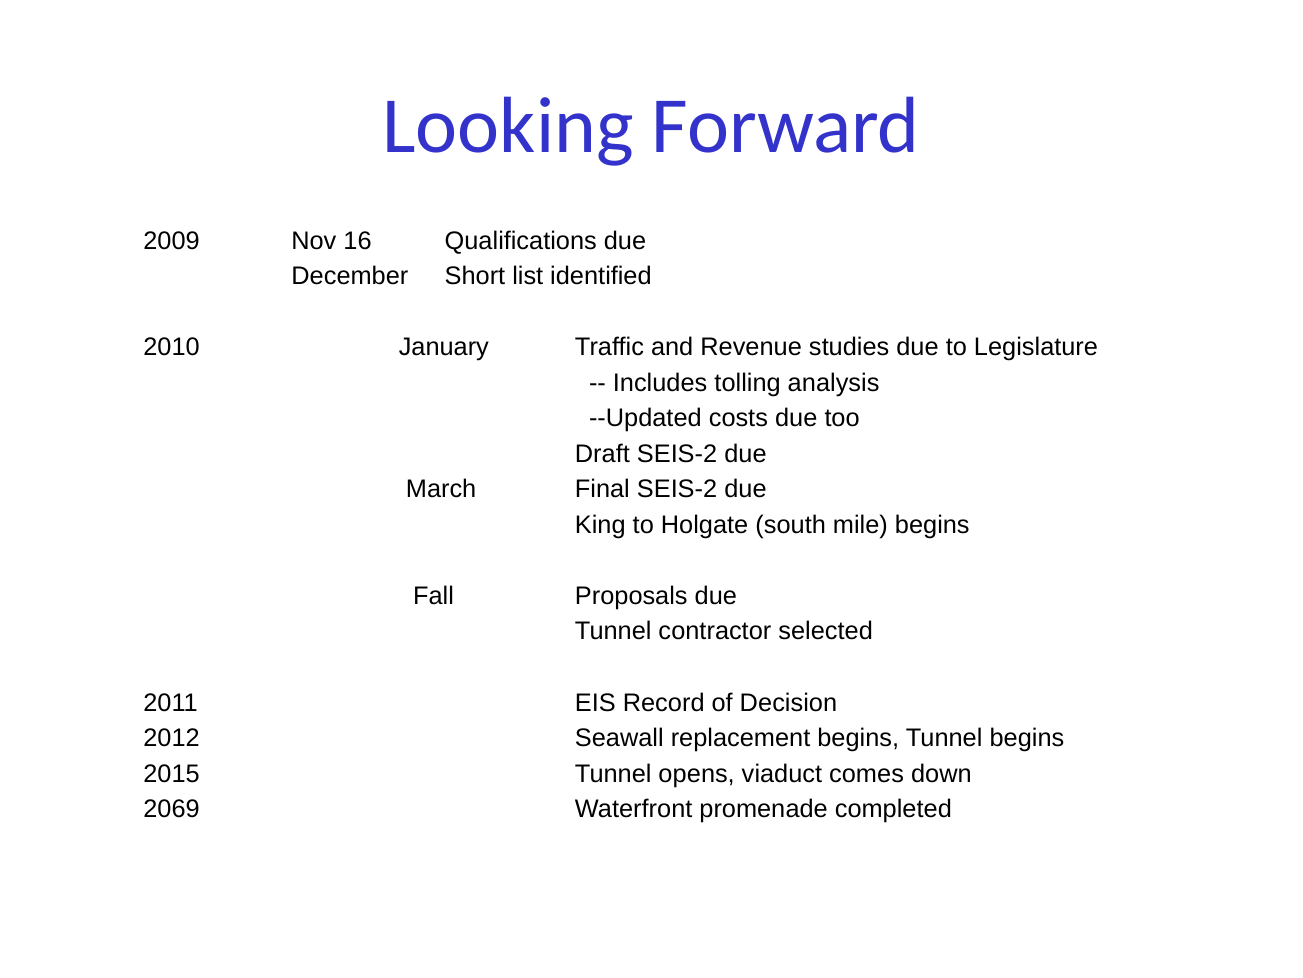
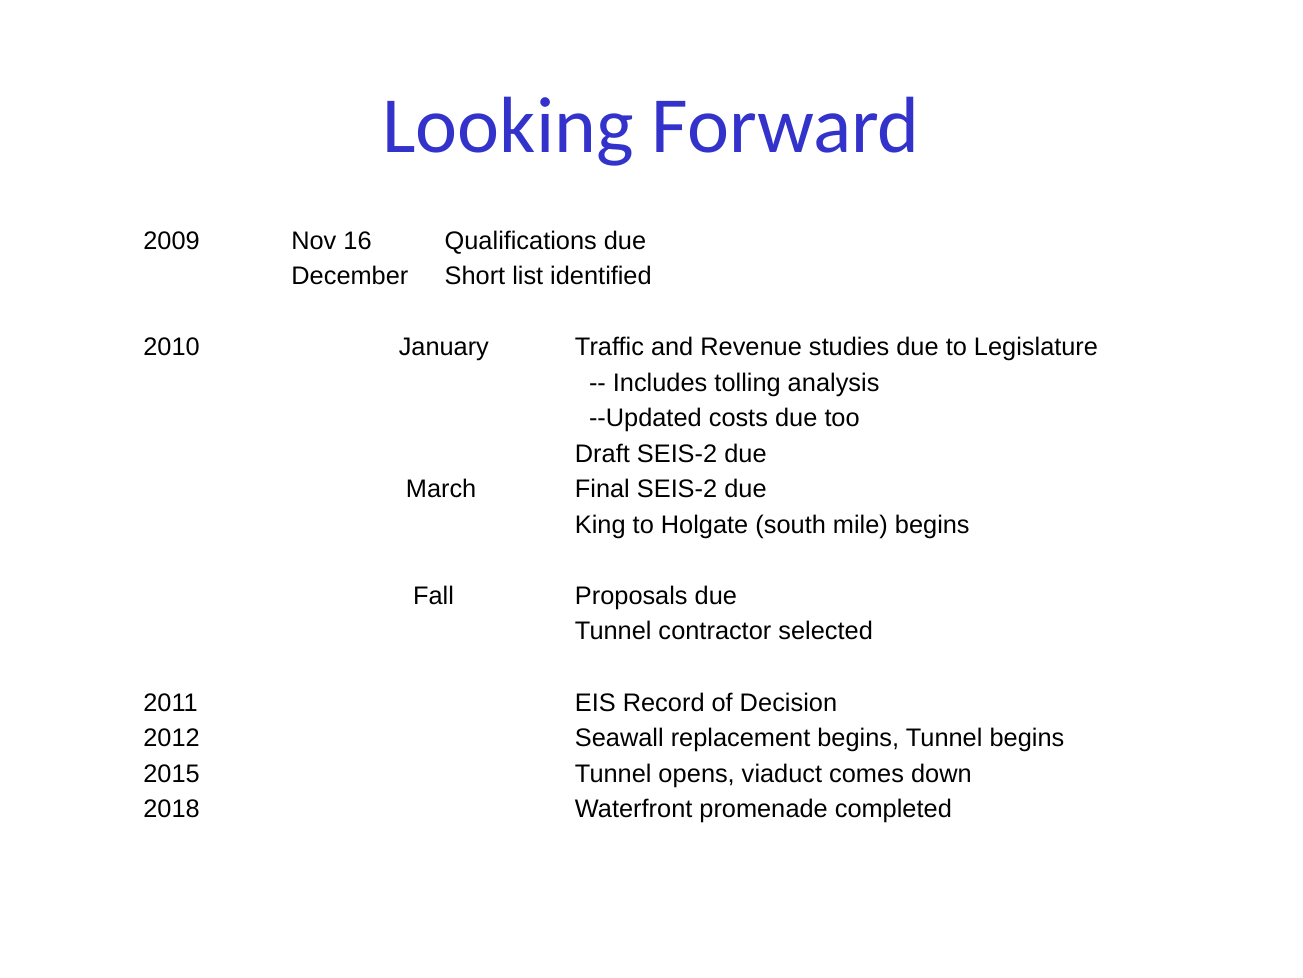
2069: 2069 -> 2018 (172, 809)
